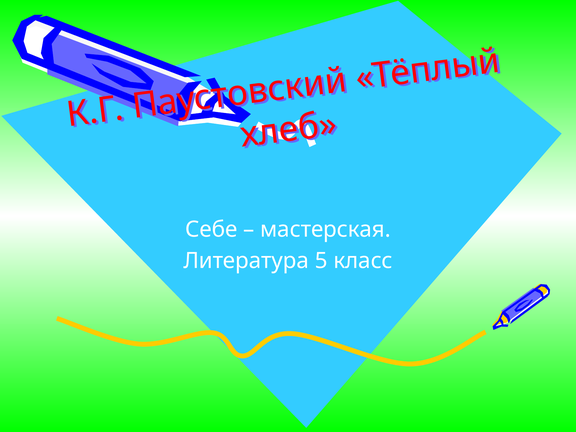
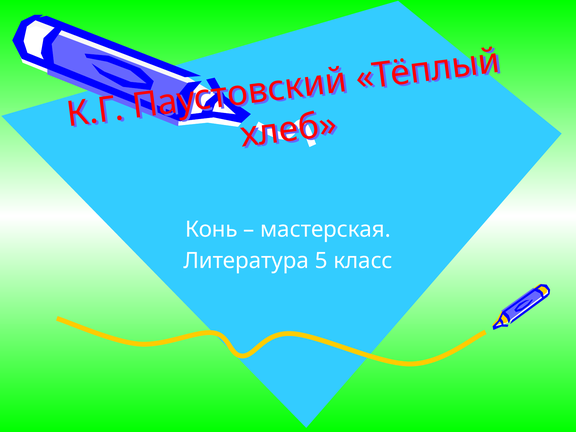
Себе: Себе -> Конь (211, 229)
